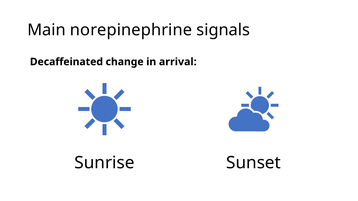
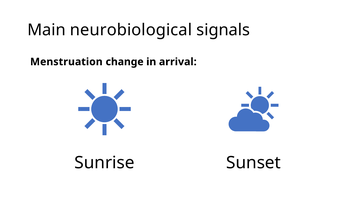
norepinephrine: norepinephrine -> neurobiological (131, 30)
Decaffeinated: Decaffeinated -> Menstruation (66, 62)
